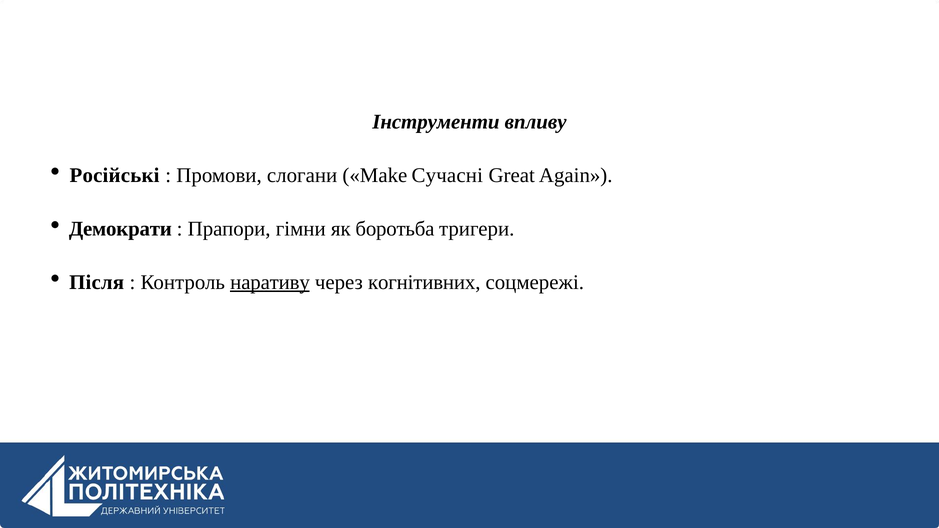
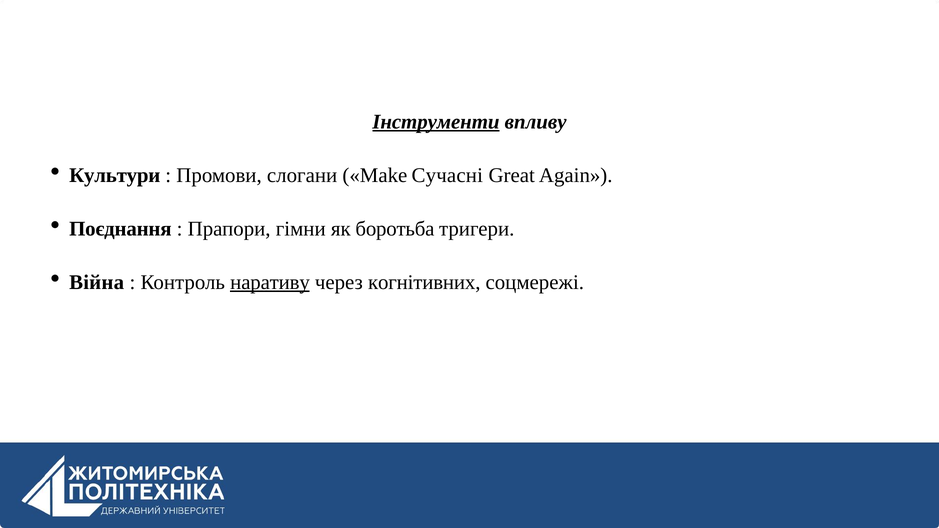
Інструменти underline: none -> present (436, 122)
Російські: Російські -> Культури (115, 175)
Демократи: Демократи -> Поєднання (120, 229)
Після: Після -> Війна (97, 282)
